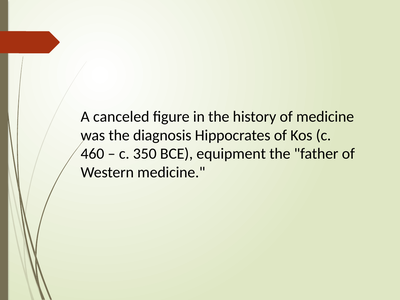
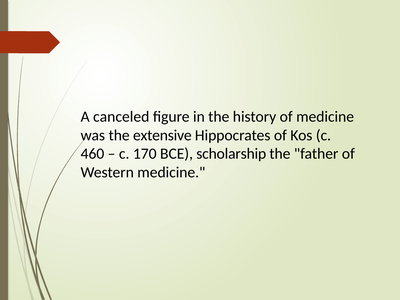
diagnosis: diagnosis -> extensive (162, 135)
350: 350 -> 170 (145, 154)
equipment: equipment -> scholarship (231, 154)
